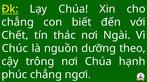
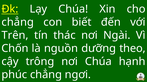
Chết: Chết -> Trên (15, 35)
Chúc: Chúc -> Chốn (15, 49)
